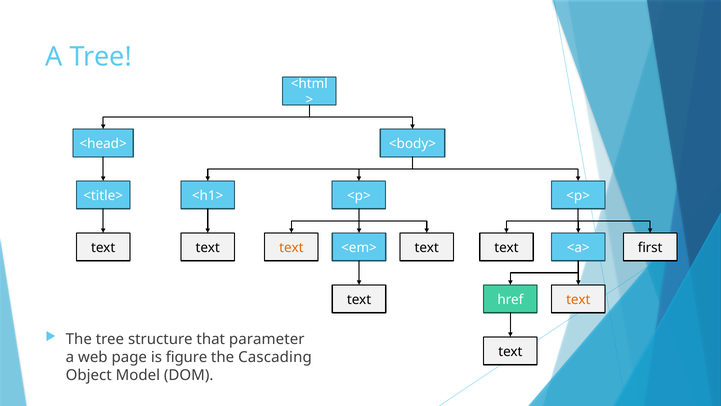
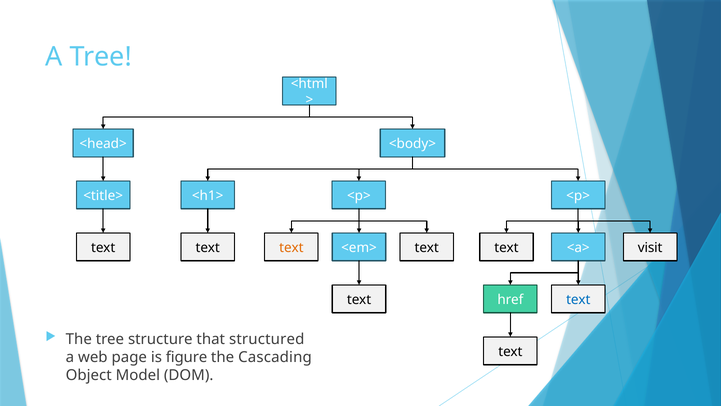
first: first -> visit (650, 247)
text colour: orange -> blue (578, 299)
parameter: parameter -> structured (267, 339)
